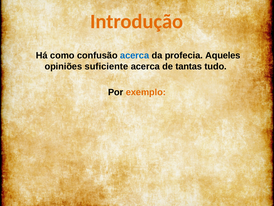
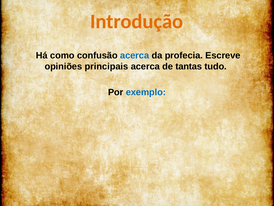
Aqueles: Aqueles -> Escreve (223, 55)
suficiente: suficiente -> principais (106, 66)
exemplo colour: orange -> blue (146, 92)
